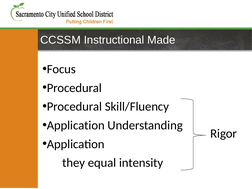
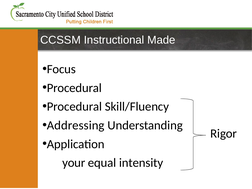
Application: Application -> Addressing (76, 125)
they: they -> your (74, 163)
